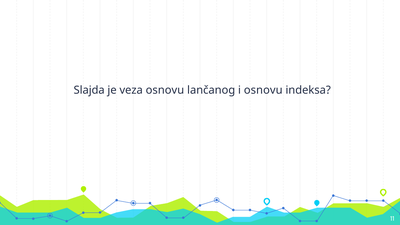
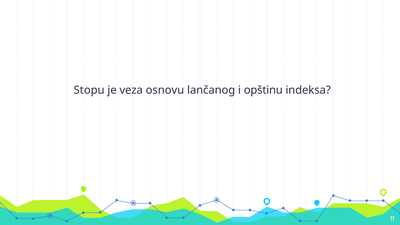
Slajda: Slajda -> Stopu (89, 90)
i osnovu: osnovu -> opštinu (263, 90)
